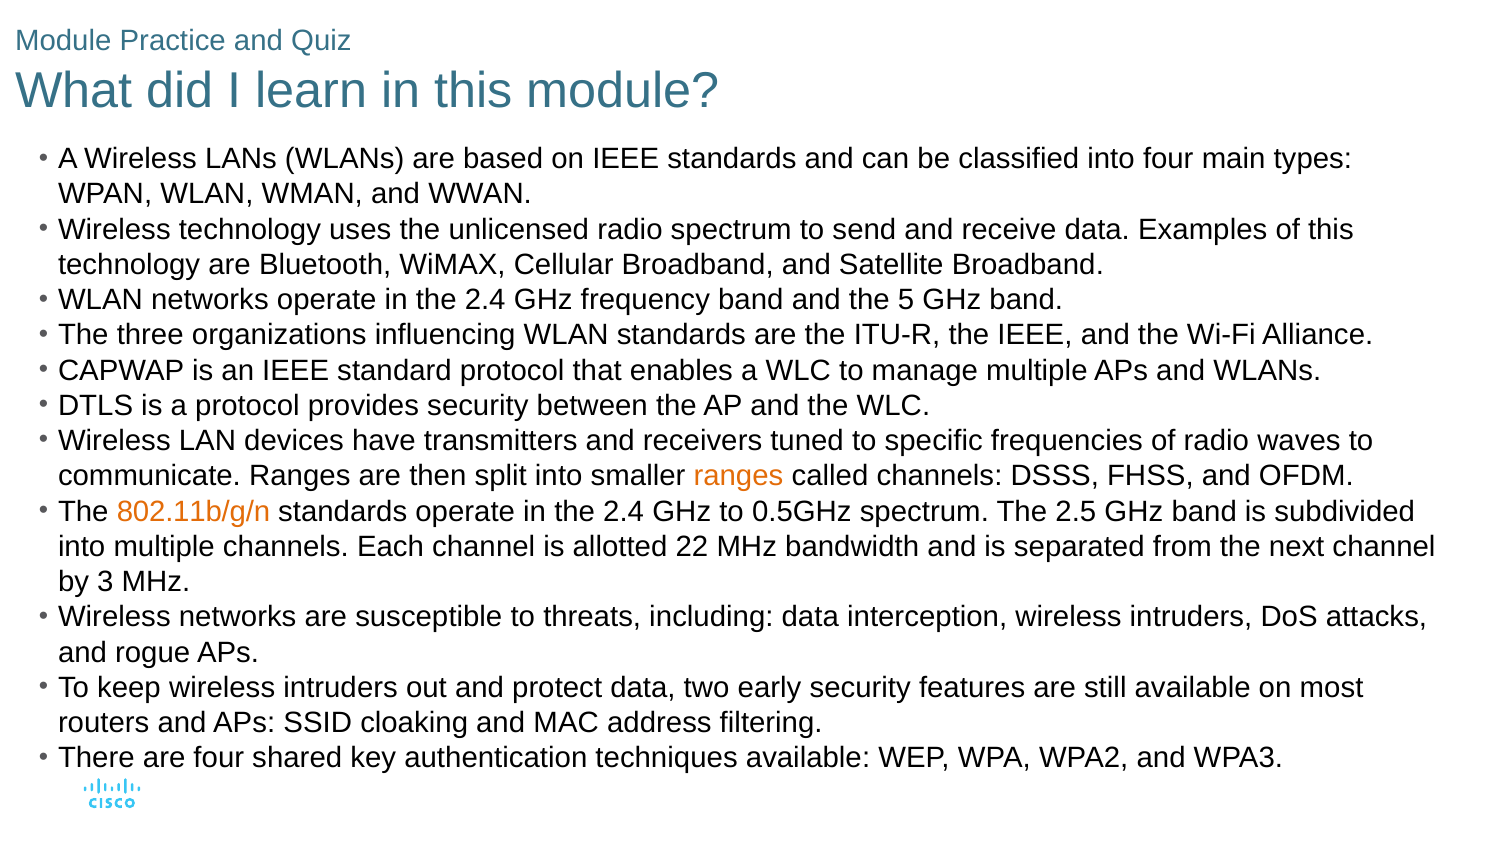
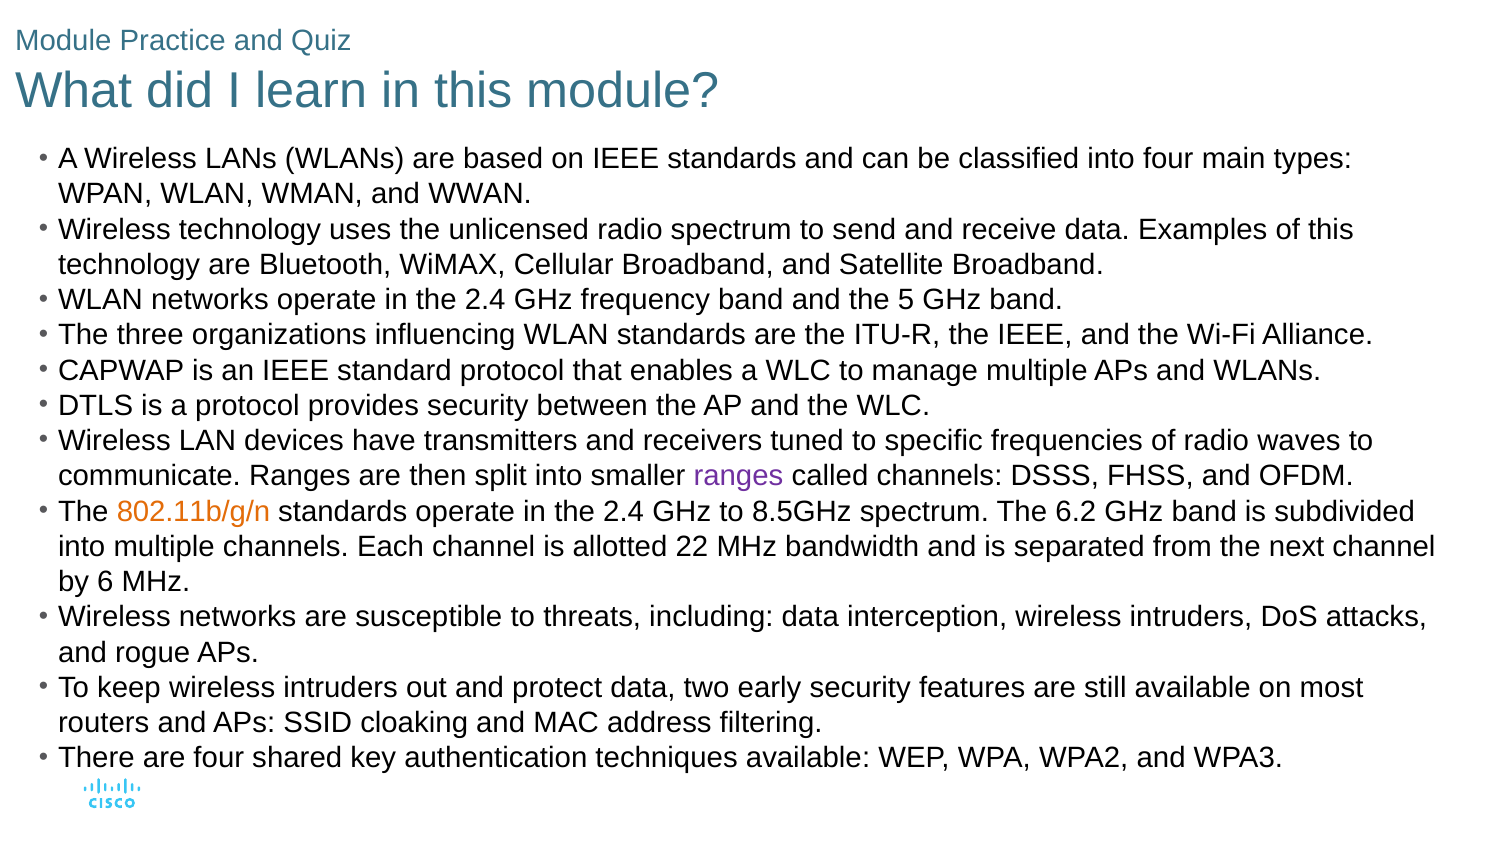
ranges colour: orange -> purple (738, 476)
0.5GHz: 0.5GHz -> 8.5GHz (802, 512)
2.5: 2.5 -> 6.2 (1076, 512)
3: 3 -> 6 (105, 582)
